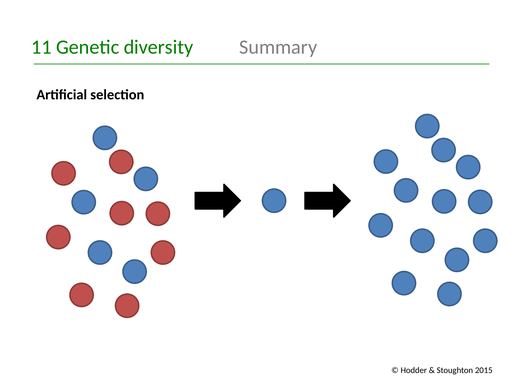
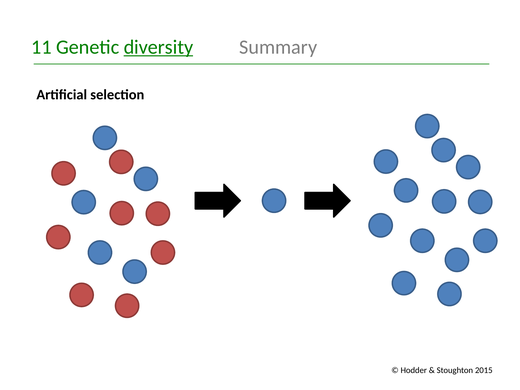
diversity underline: none -> present (158, 47)
